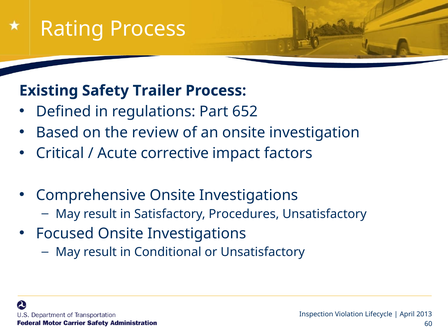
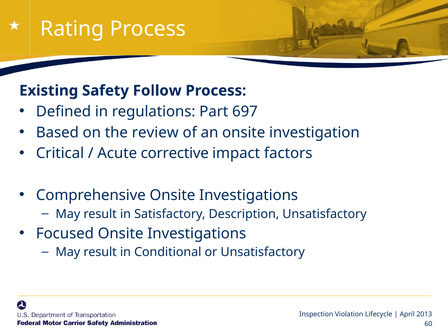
Trailer: Trailer -> Follow (157, 91)
652: 652 -> 697 (245, 112)
Procedures: Procedures -> Description (244, 214)
